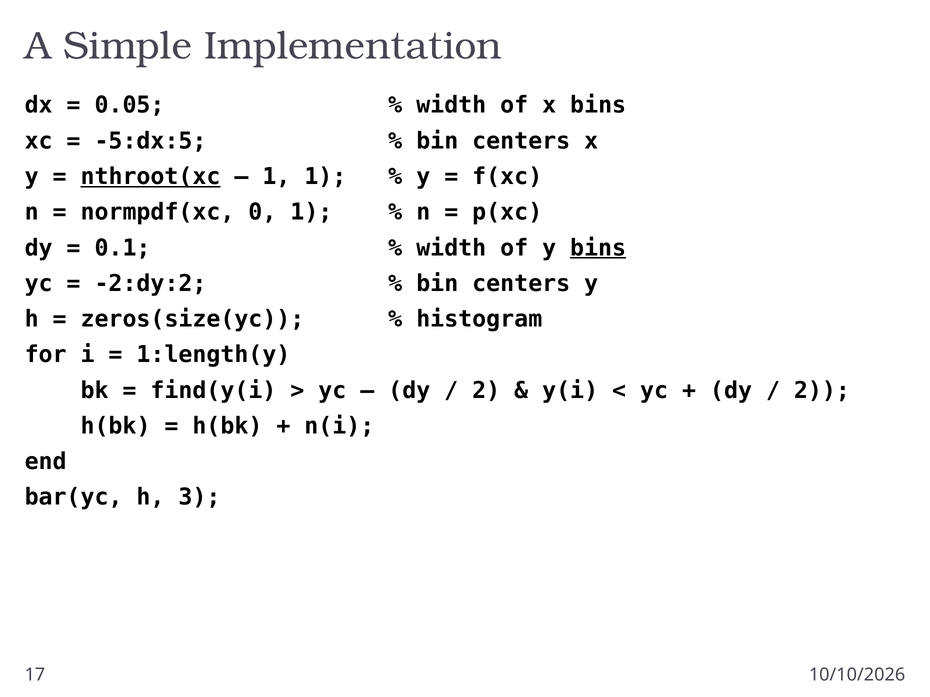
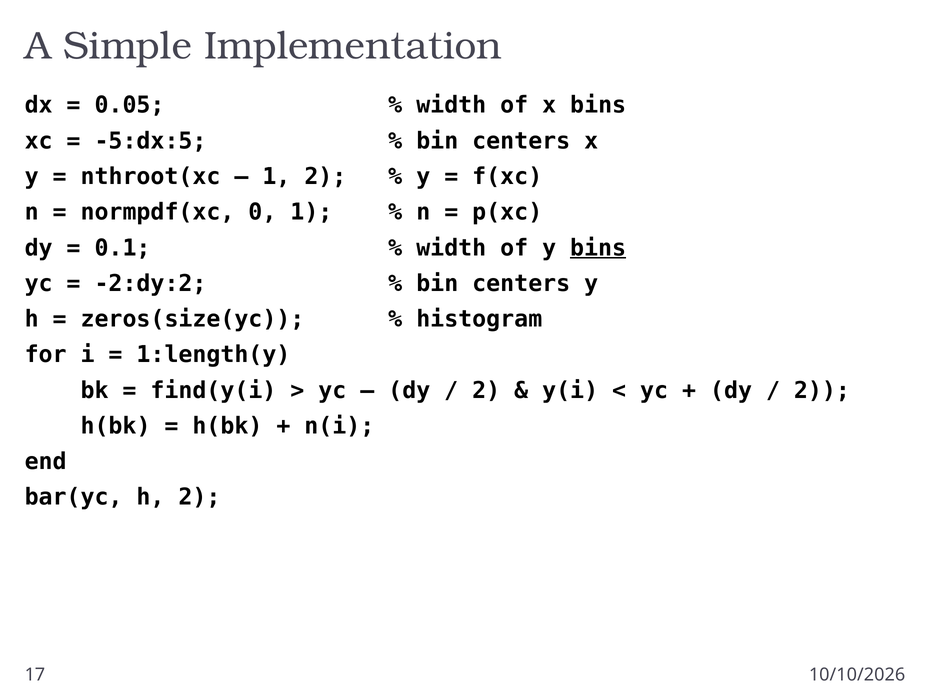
nthroot(xc underline: present -> none (150, 177)
1 1: 1 -> 2 (325, 177)
h 3: 3 -> 2 (199, 498)
